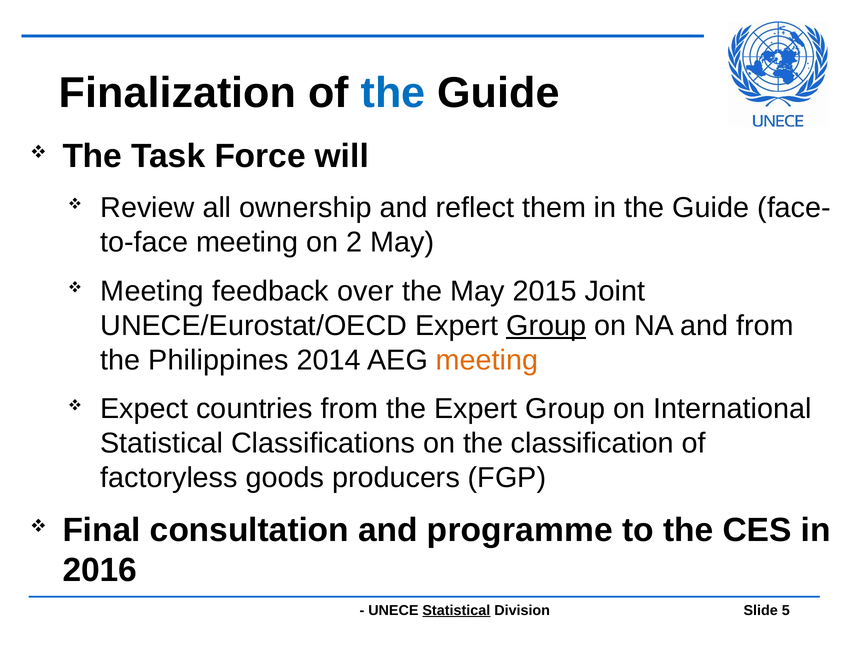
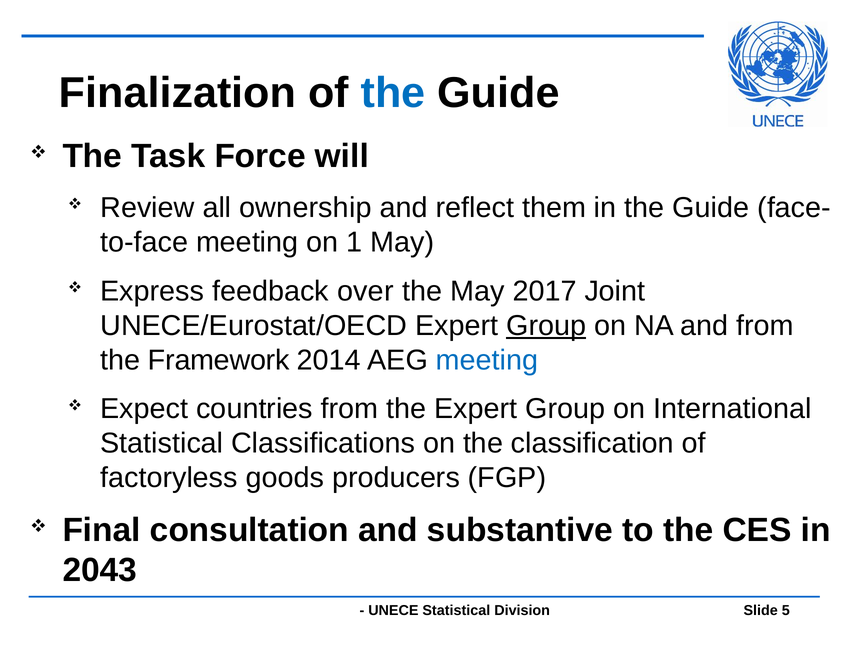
2: 2 -> 1 (354, 242)
Meeting: Meeting -> Express (152, 291)
2015: 2015 -> 2017 (545, 291)
Philippines: Philippines -> Framework (219, 360)
meeting colour: orange -> blue (487, 360)
programme: programme -> substantive (520, 530)
2016: 2016 -> 2043 (100, 570)
Statistical underline: present -> none (456, 611)
